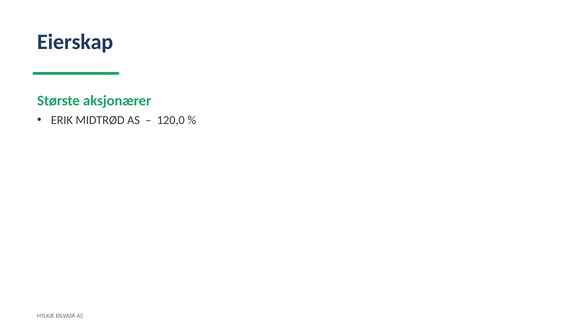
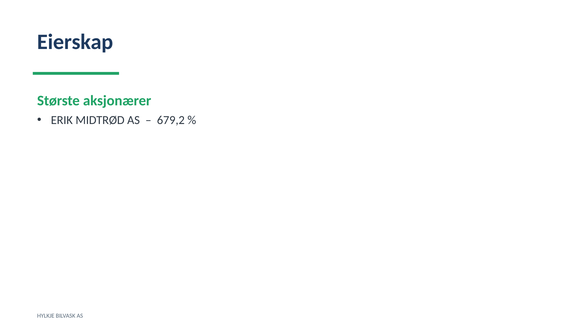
120,0: 120,0 -> 679,2 (171, 120)
